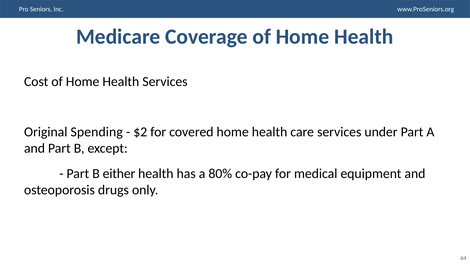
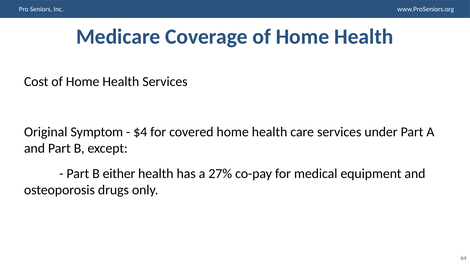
Spending: Spending -> Symptom (97, 132)
$2: $2 -> $4 (140, 132)
80%: 80% -> 27% (220, 173)
